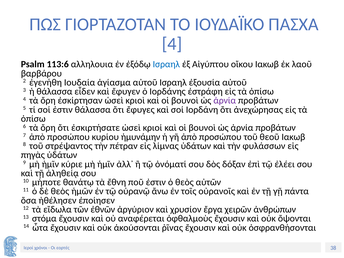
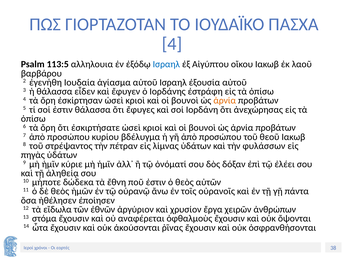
113:6: 113:6 -> 113:5 (58, 64)
ἀρνία colour: purple -> orange (225, 101)
ἠμυνάμην: ἠμυνάμην -> βδέλυγμα (141, 137)
θανάτῳ: θανάτῳ -> δώδεκα (78, 182)
